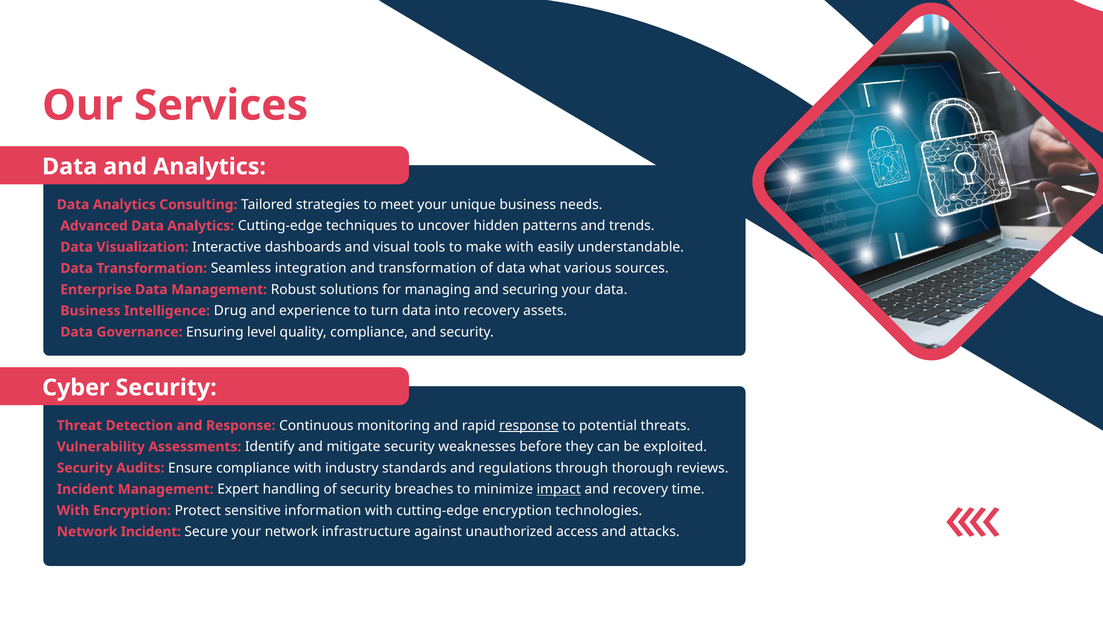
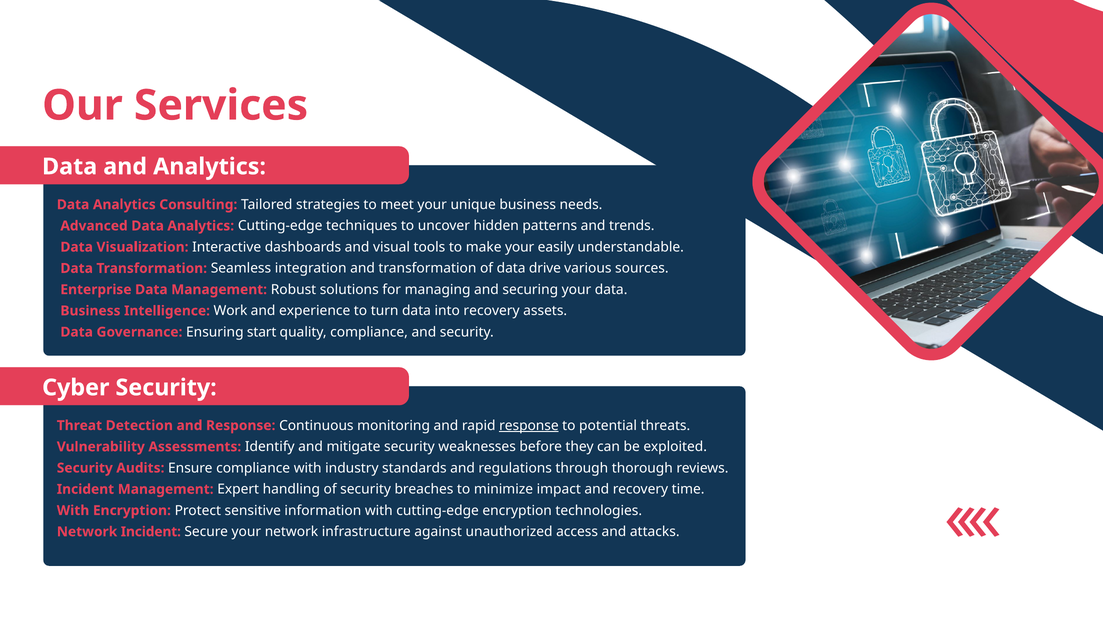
make with: with -> your (520, 247)
what: what -> drive (545, 269)
Drug: Drug -> Work (231, 311)
level: level -> start (262, 332)
impact underline: present -> none (559, 490)
